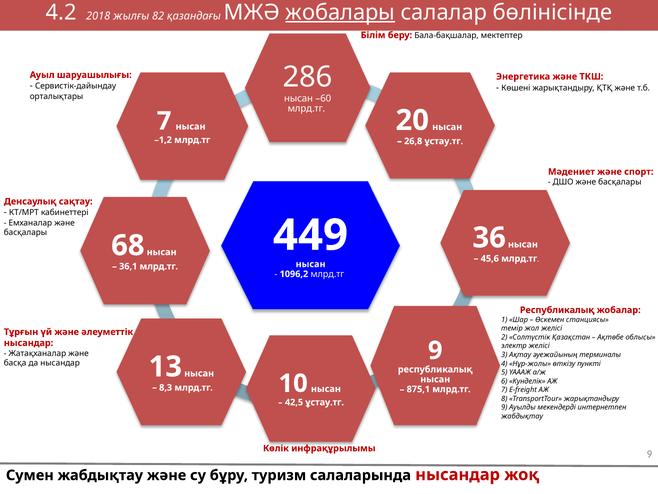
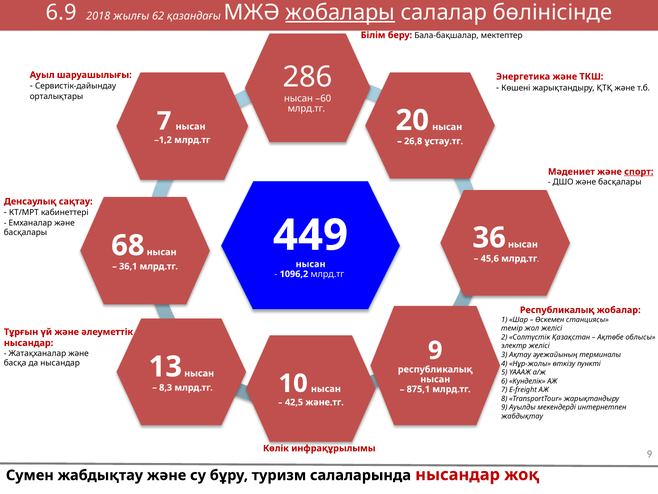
4.2: 4.2 -> 6.9 (61, 12)
82: 82 -> 62 (158, 16)
спорт underline: none -> present (639, 172)
ұстау.тг: ұстау.тг -> және.тг (325, 402)
